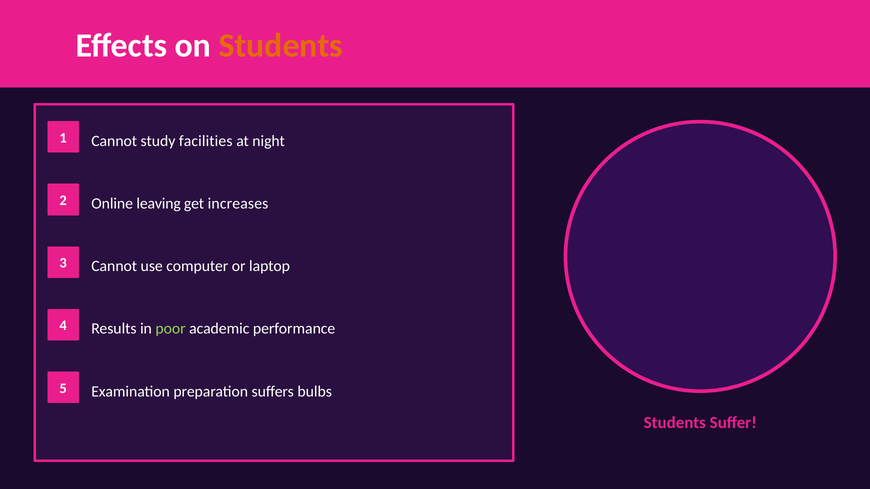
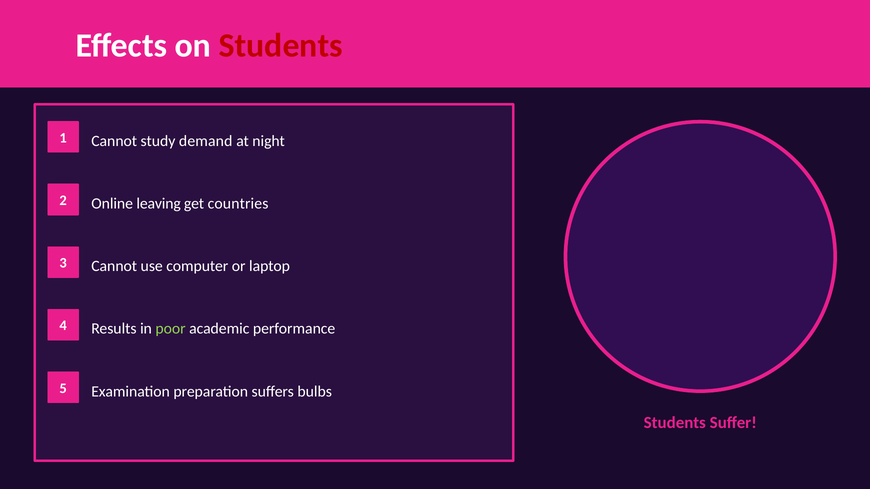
Students colour: orange -> red (281, 46)
facilities: facilities -> demand (206, 141)
increases: increases -> countries (238, 204)
